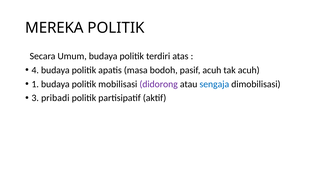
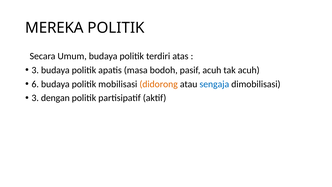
4: 4 -> 3 (35, 70)
1: 1 -> 6 (35, 84)
didorong colour: purple -> orange (159, 84)
pribadi: pribadi -> dengan (55, 98)
